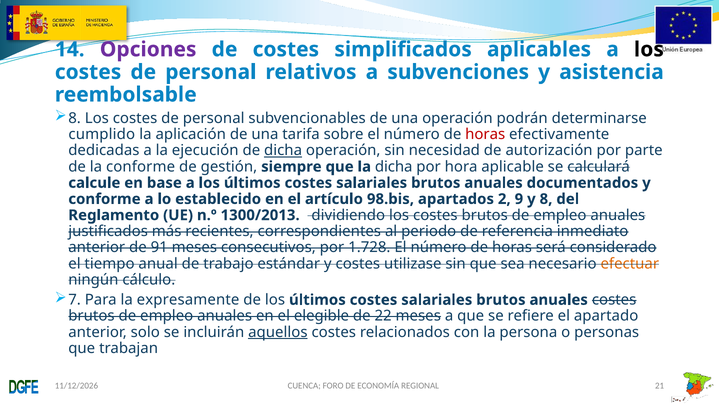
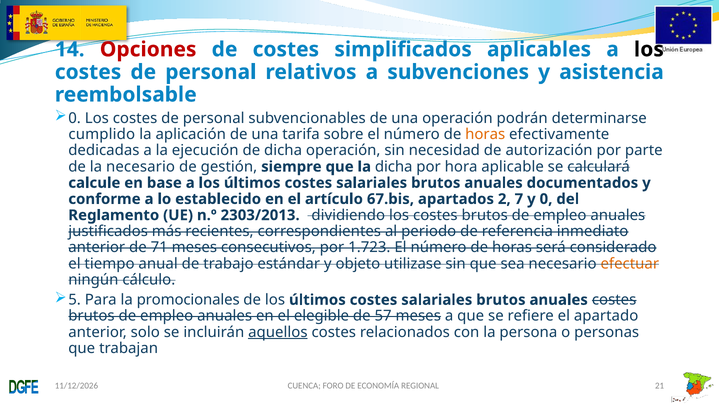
Opciones colour: purple -> red (148, 49)
8: 8 -> 0 (75, 118)
horas colour: red -> orange (485, 135)
dicha underline: present -> none (283, 151)
la conforme: conforme -> necesario (141, 167)
98.bis: 98.bis -> 67.bis (390, 199)
9: 9 -> 7 (519, 199)
y 8: 8 -> 0 (546, 199)
1300/2013: 1300/2013 -> 2303/2013 (260, 215)
91: 91 -> 71 (159, 248)
1.728: 1.728 -> 1.723 (369, 248)
y costes: costes -> objeto (358, 264)
7: 7 -> 5 (75, 300)
expresamente: expresamente -> promocionales (188, 300)
22: 22 -> 57 (383, 316)
